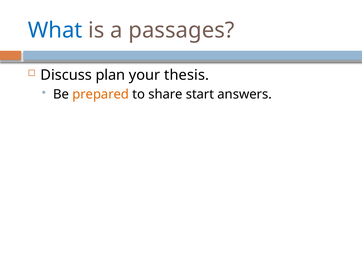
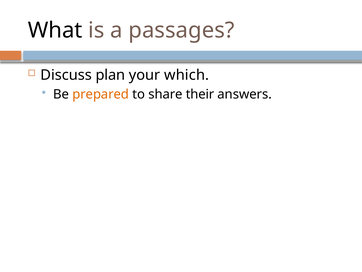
What colour: blue -> black (55, 30)
thesis: thesis -> which (187, 75)
start: start -> their (200, 94)
